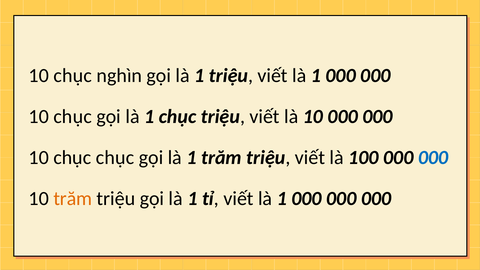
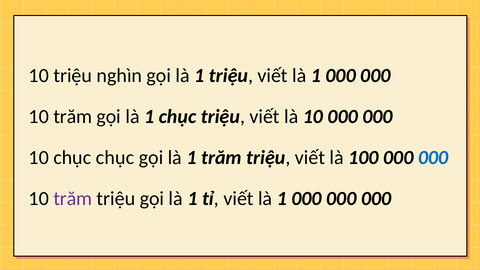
chục: chục -> triệu (73, 76)
chục: chục -> trăm (73, 117)
trăm colour: orange -> purple (73, 198)
